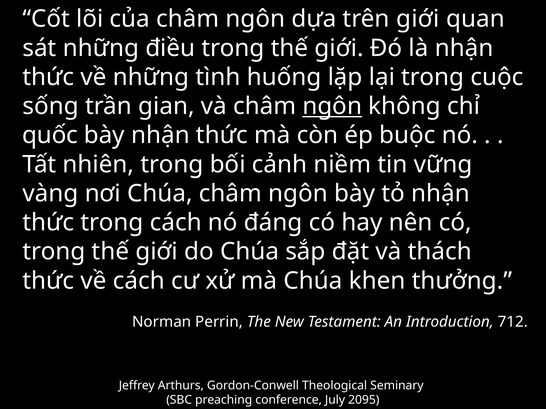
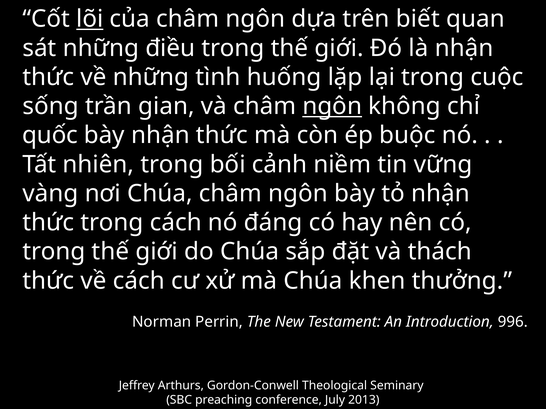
lõi underline: none -> present (90, 19)
trên giới: giới -> biết (418, 19)
712: 712 -> 996 (513, 322)
2095: 2095 -> 2013 (364, 400)
